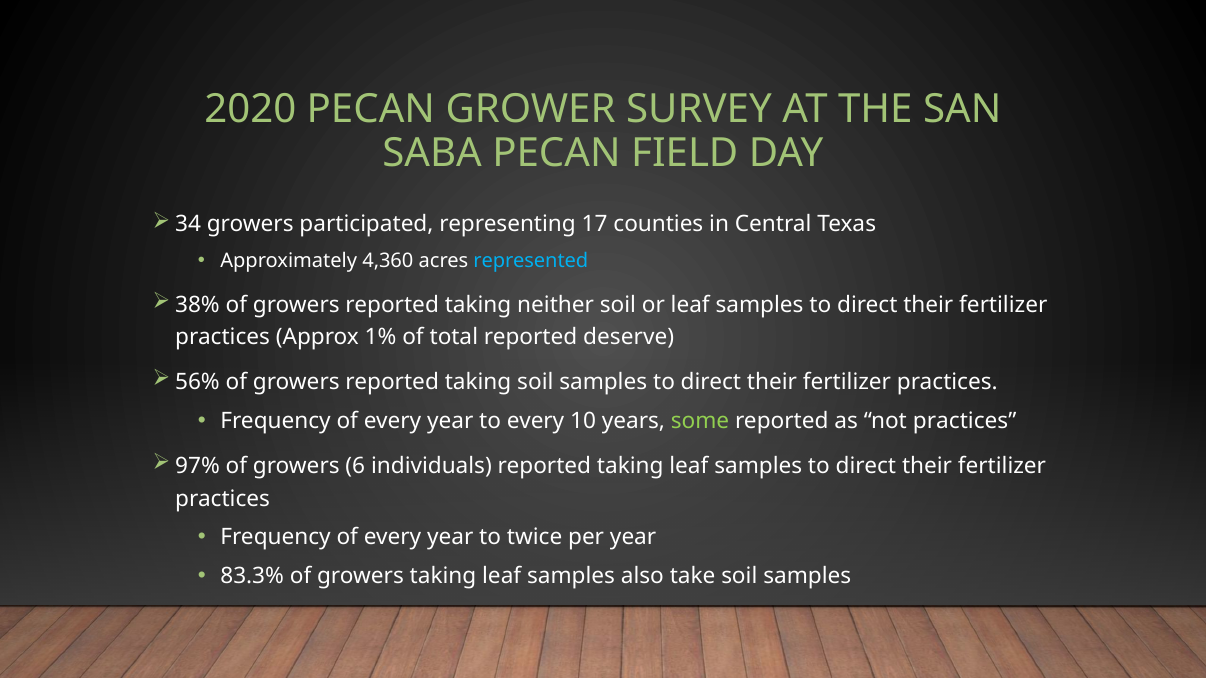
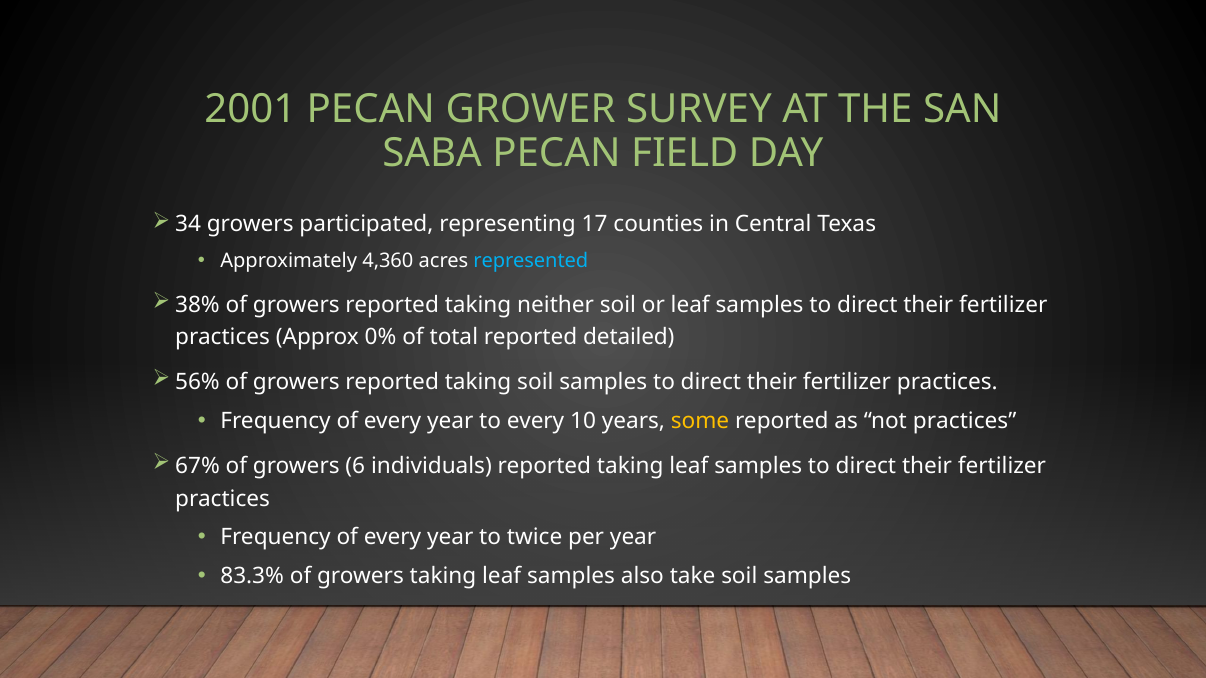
2020: 2020 -> 2001 (250, 110)
1%: 1% -> 0% (381, 337)
deserve: deserve -> detailed (629, 337)
some colour: light green -> yellow (700, 421)
97%: 97% -> 67% (198, 466)
